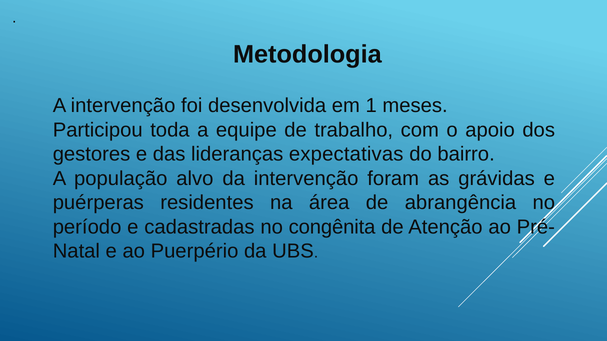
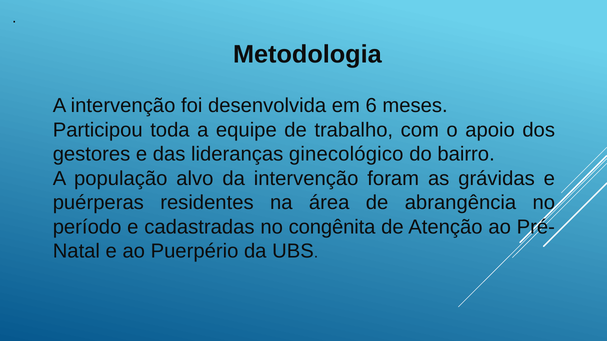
1: 1 -> 6 (371, 106)
expectativas: expectativas -> ginecológico (346, 154)
